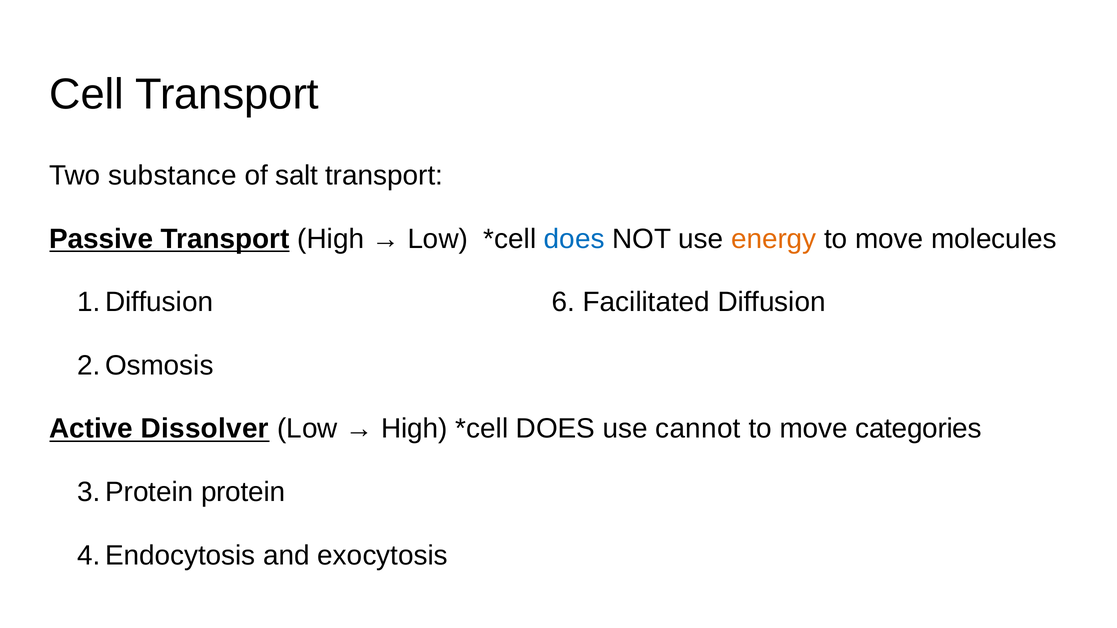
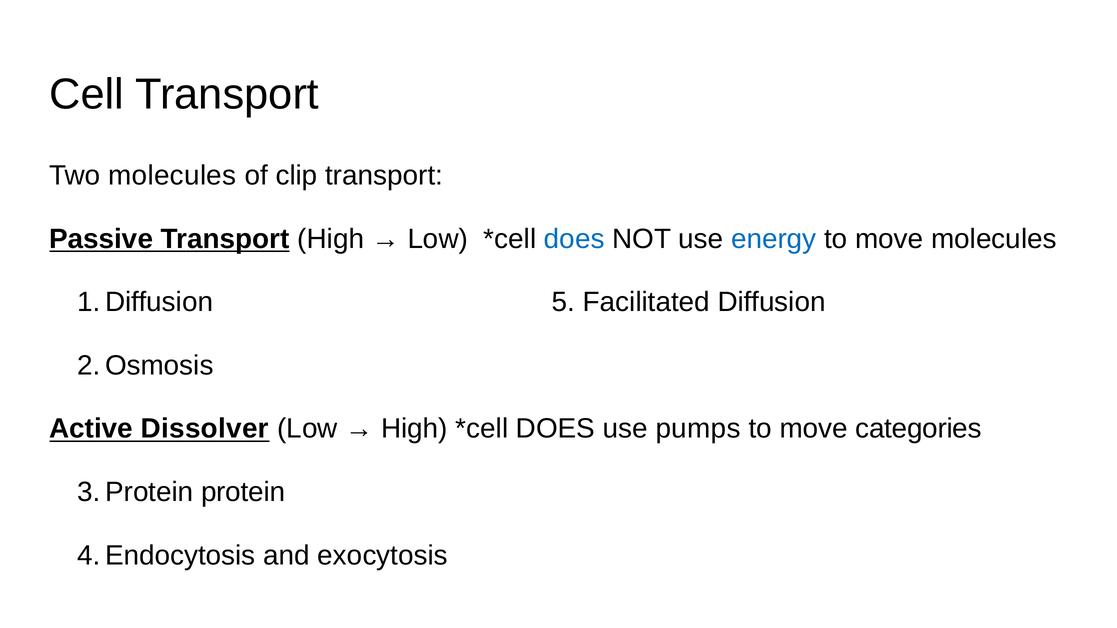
Two substance: substance -> molecules (172, 176)
salt: salt -> clip (297, 176)
energy colour: orange -> blue (774, 239)
6: 6 -> 5 (564, 302)
cannot: cannot -> pumps (698, 429)
